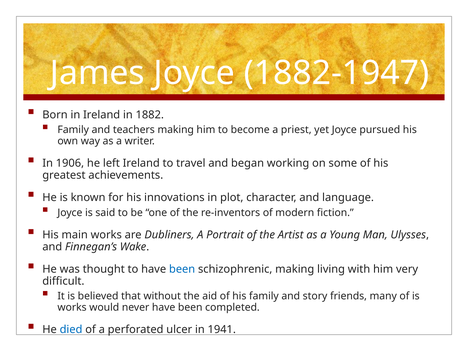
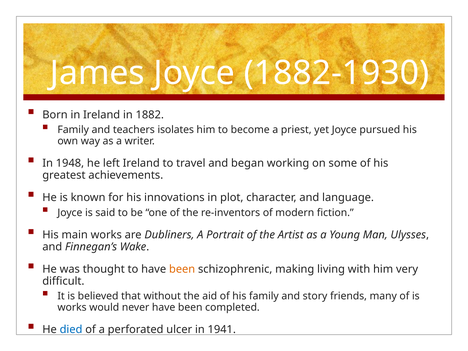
1882-1947: 1882-1947 -> 1882-1930 (337, 73)
teachers making: making -> isolates (176, 130)
1906: 1906 -> 1948 (70, 163)
been colour: blue -> orange (182, 269)
